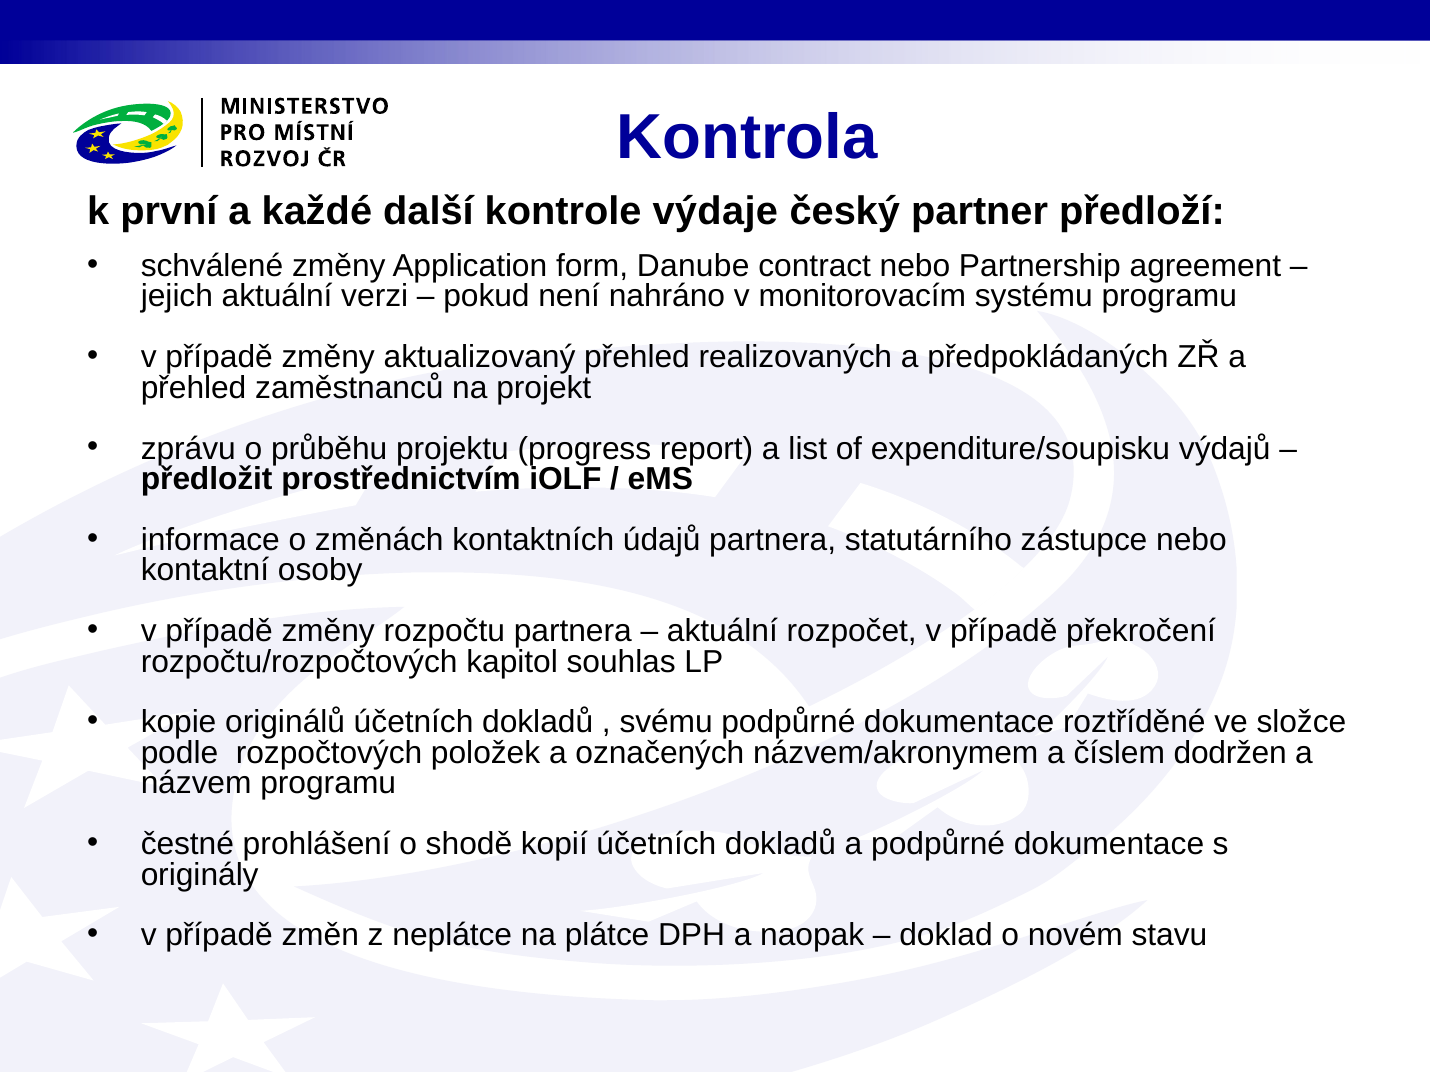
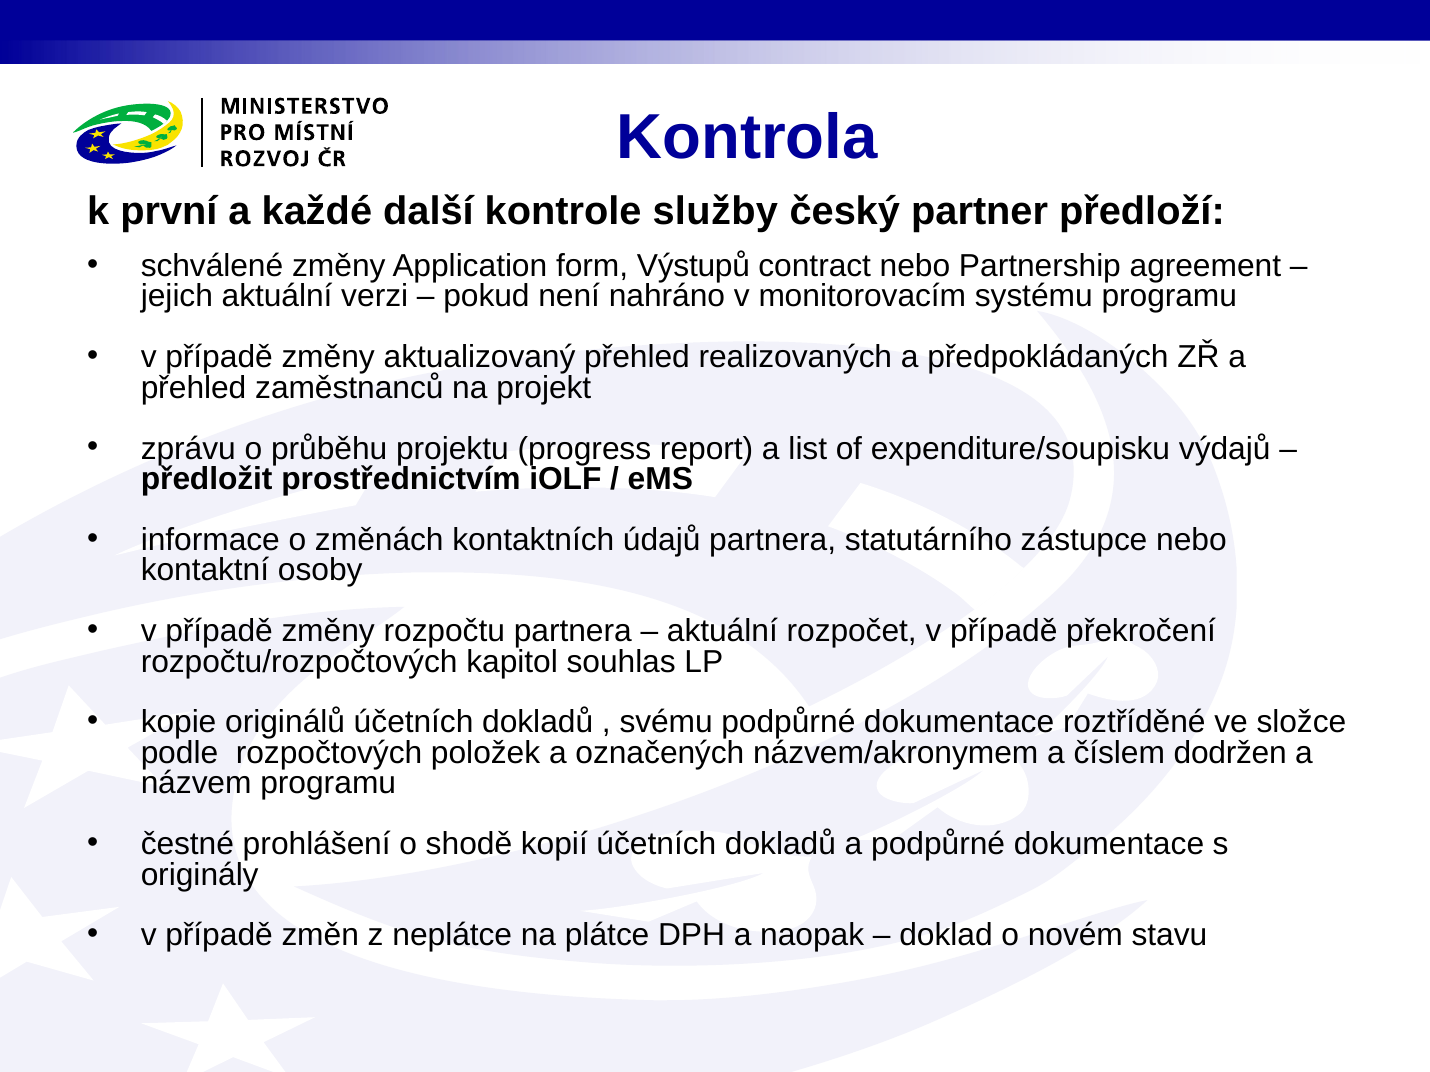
výdaje: výdaje -> služby (715, 212)
Danube: Danube -> Výstupů (693, 266)
